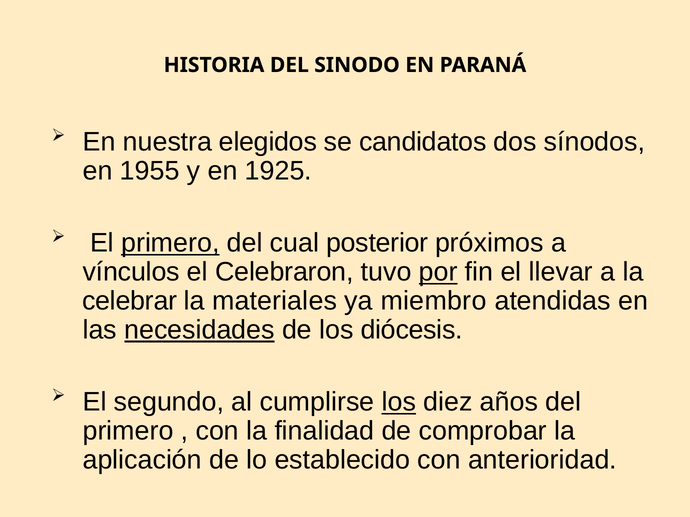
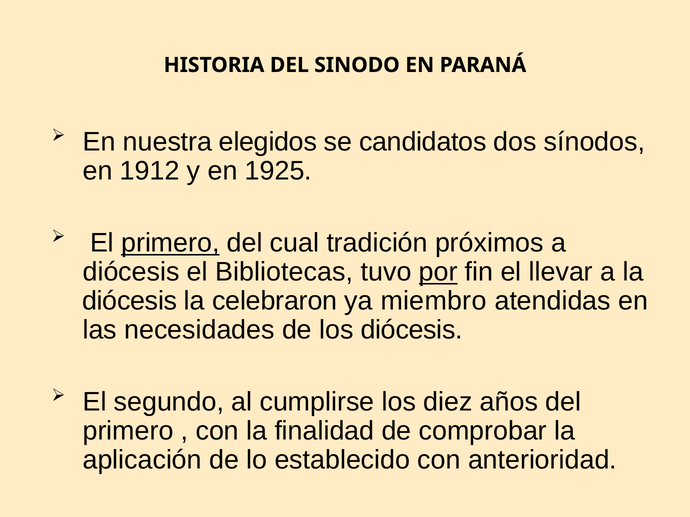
1955: 1955 -> 1912 (150, 171)
posterior: posterior -> tradición (377, 243)
vínculos: vínculos -> diócesis (131, 272)
Celebraron: Celebraron -> Bibliotecas (284, 272)
celebrar: celebrar -> diócesis (130, 301)
materiales: materiales -> celebraron (275, 301)
necesidades underline: present -> none (199, 330)
los underline: present -> none (399, 403)
